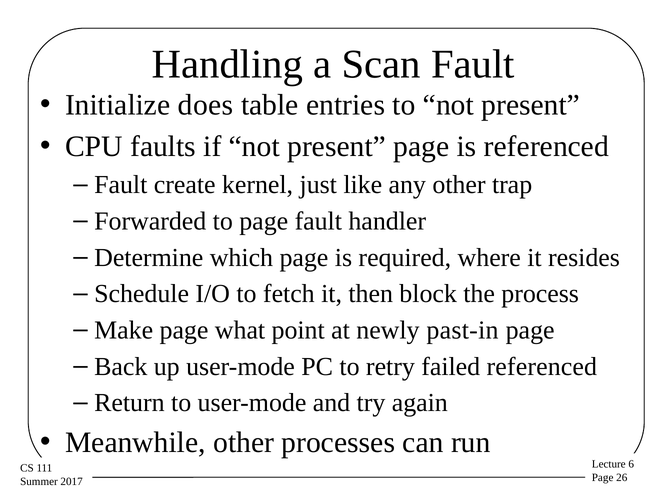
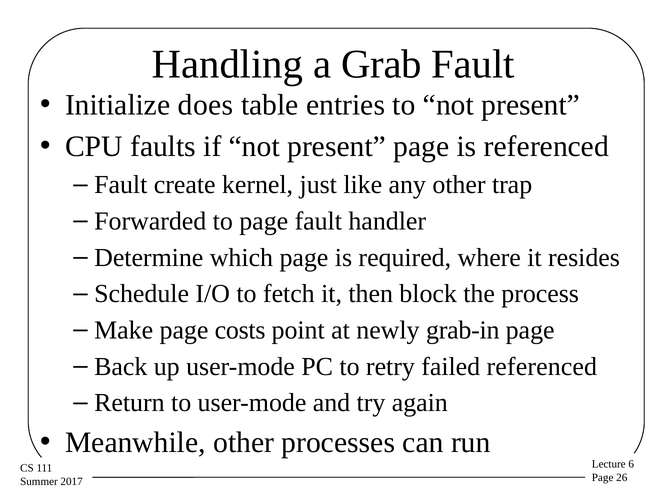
Scan: Scan -> Grab (381, 65)
what: what -> costs (240, 330)
past-in: past-in -> grab-in (463, 330)
